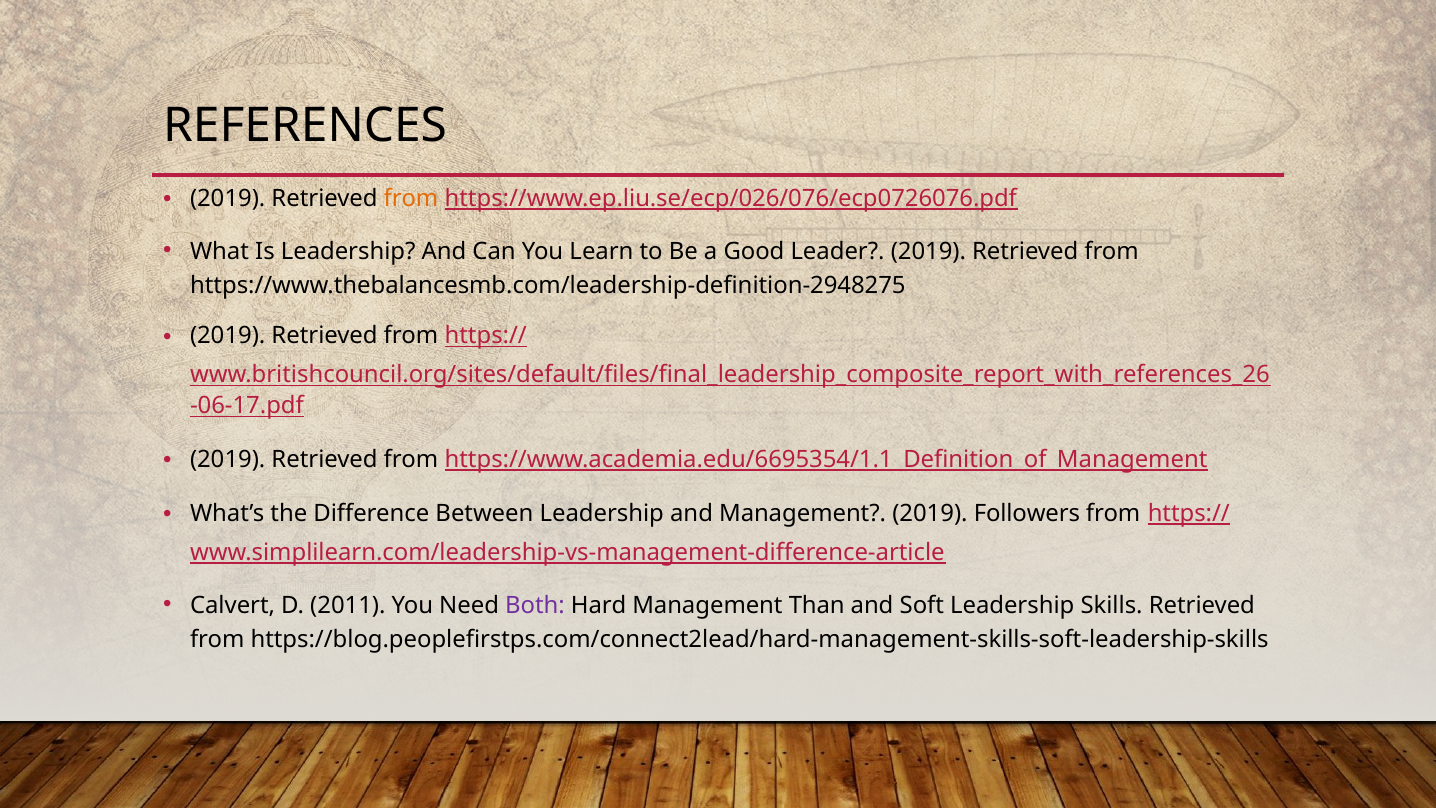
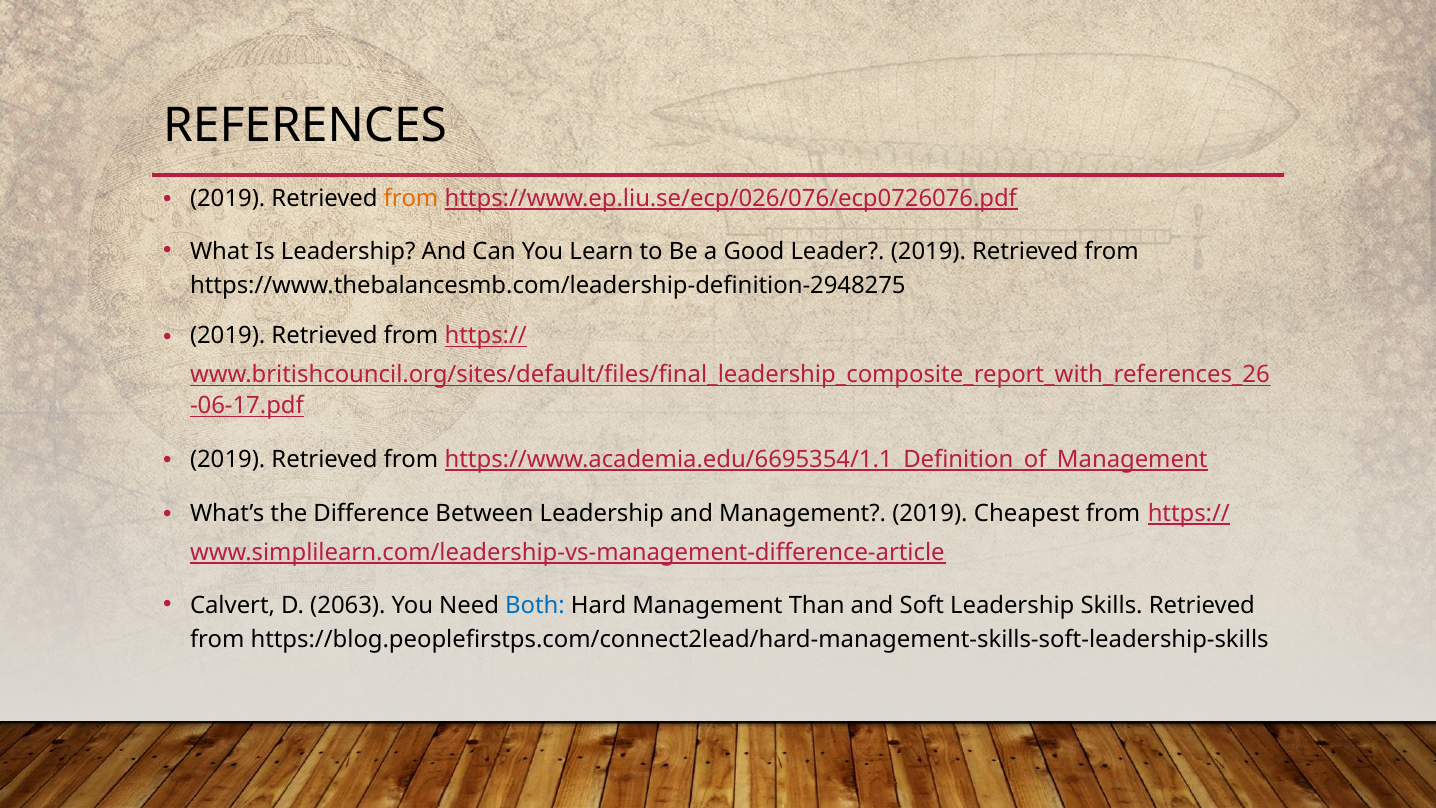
Followers: Followers -> Cheapest (1027, 513)
2011: 2011 -> 2063 (348, 605)
Both colour: purple -> blue (535, 605)
